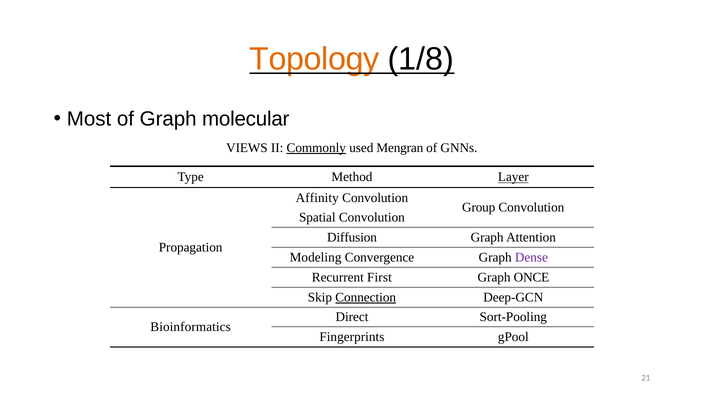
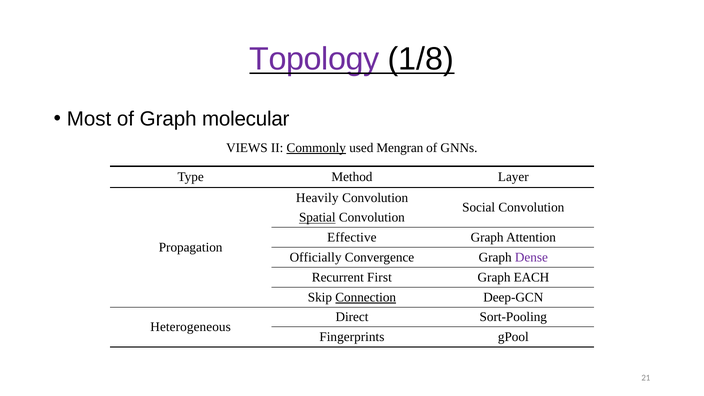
Topology colour: orange -> purple (314, 59)
Layer underline: present -> none (513, 177)
Affinity: Affinity -> Heavily (317, 198)
Group: Group -> Social (479, 208)
Spatial underline: none -> present (317, 218)
Diffusion: Diffusion -> Effective (352, 237)
Modeling: Modeling -> Officially (316, 257)
ONCE: ONCE -> EACH (531, 277)
Bioinformatics: Bioinformatics -> Heterogeneous (191, 327)
